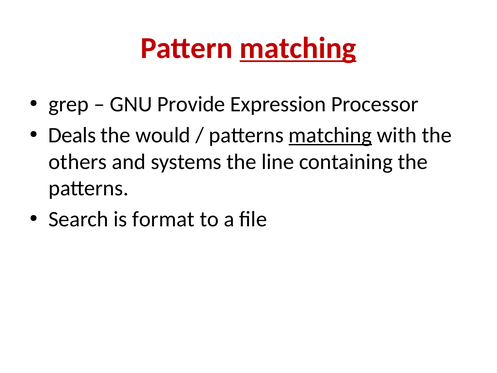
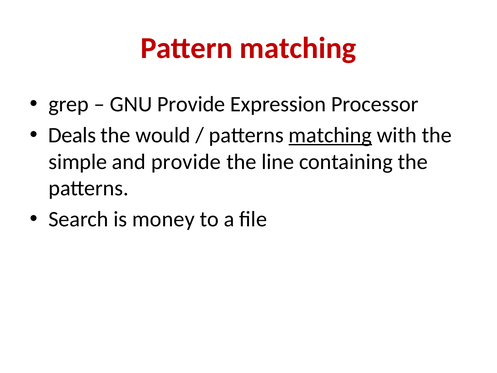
matching underline: present -> none (298, 48)
others: others -> simple (78, 162)
and systems: systems -> provide (186, 162)
format: format -> money (163, 219)
